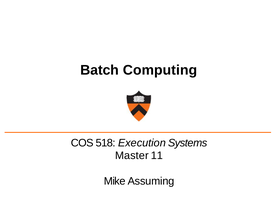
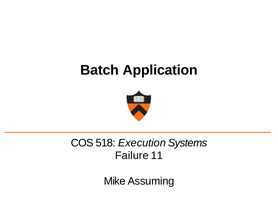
Computing: Computing -> Application (160, 70)
Master: Master -> Failure (132, 155)
